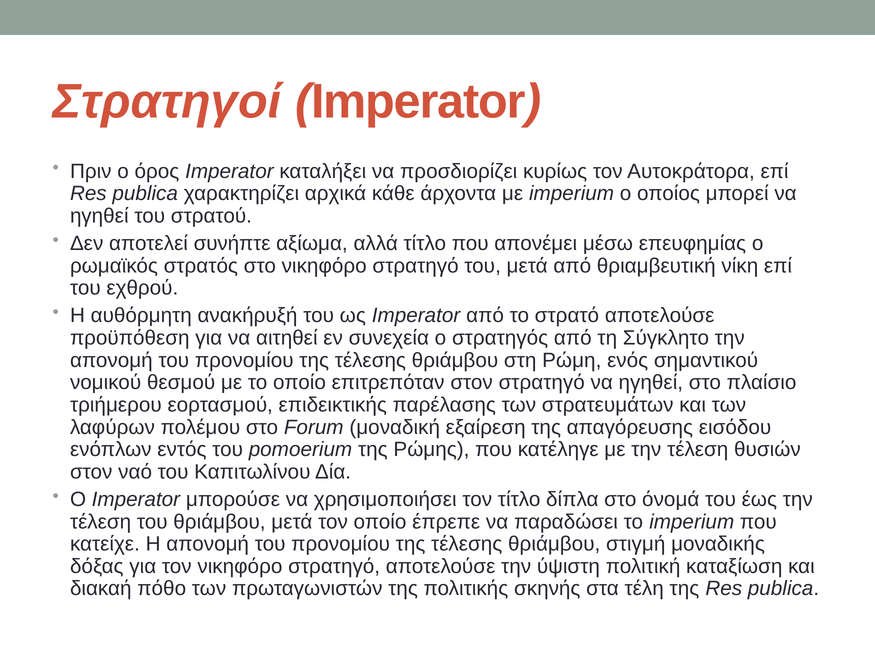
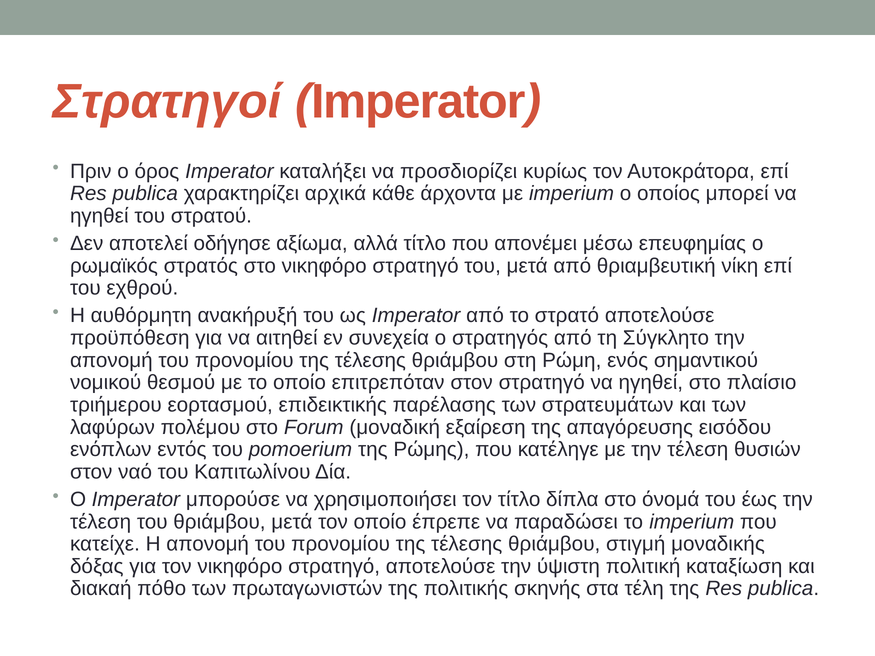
συνήπτε: συνήπτε -> οδήγησε (232, 244)
